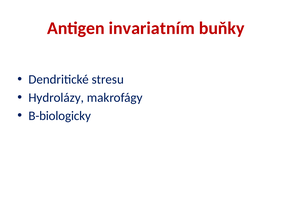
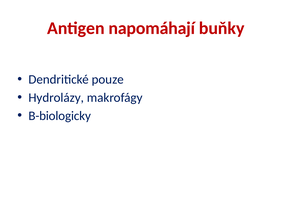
invariatním: invariatním -> napomáhají (152, 28)
stresu: stresu -> pouze (108, 79)
